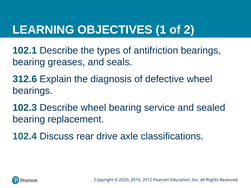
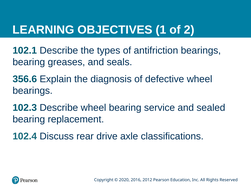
312.6: 312.6 -> 356.6 (25, 79)
